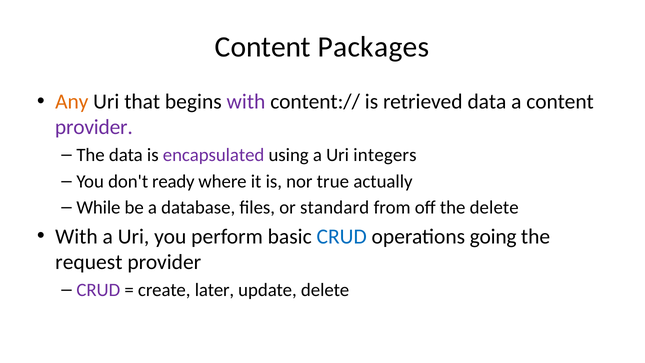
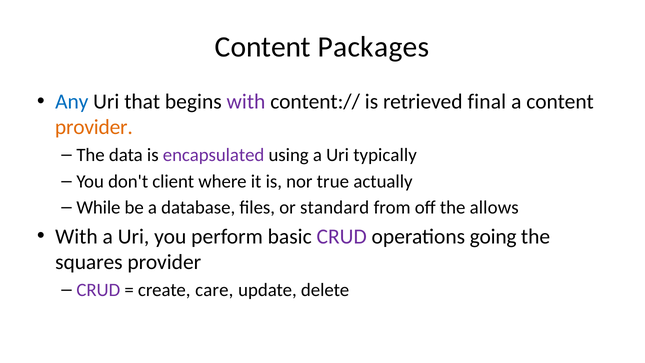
Any colour: orange -> blue (72, 101)
retrieved data: data -> final (487, 101)
provider colour: purple -> orange (94, 127)
integers: integers -> typically (385, 155)
ready: ready -> client (173, 181)
the delete: delete -> allows (494, 208)
CRUD colour: blue -> purple (342, 236)
request: request -> squares (89, 262)
later: later -> care (214, 290)
